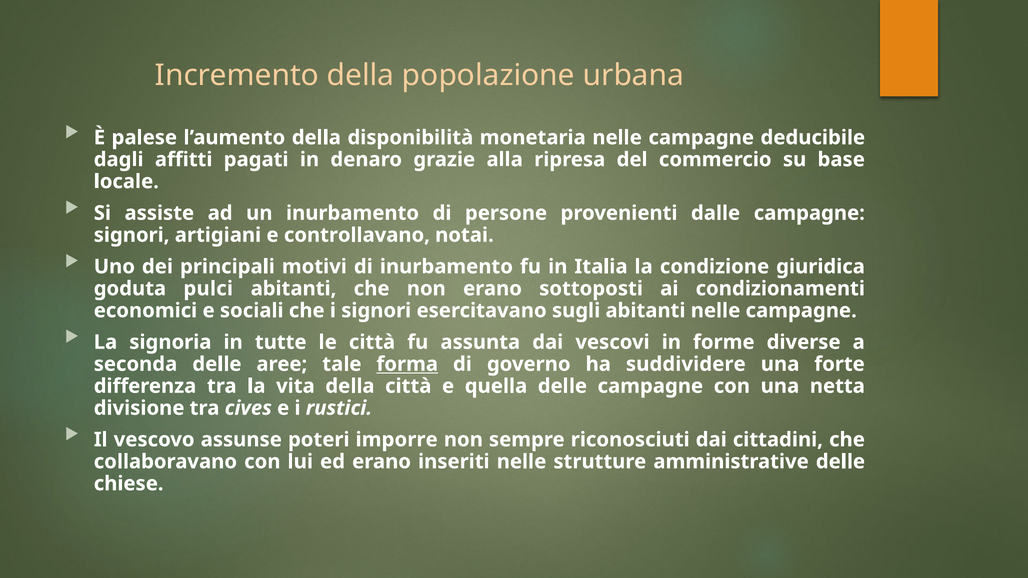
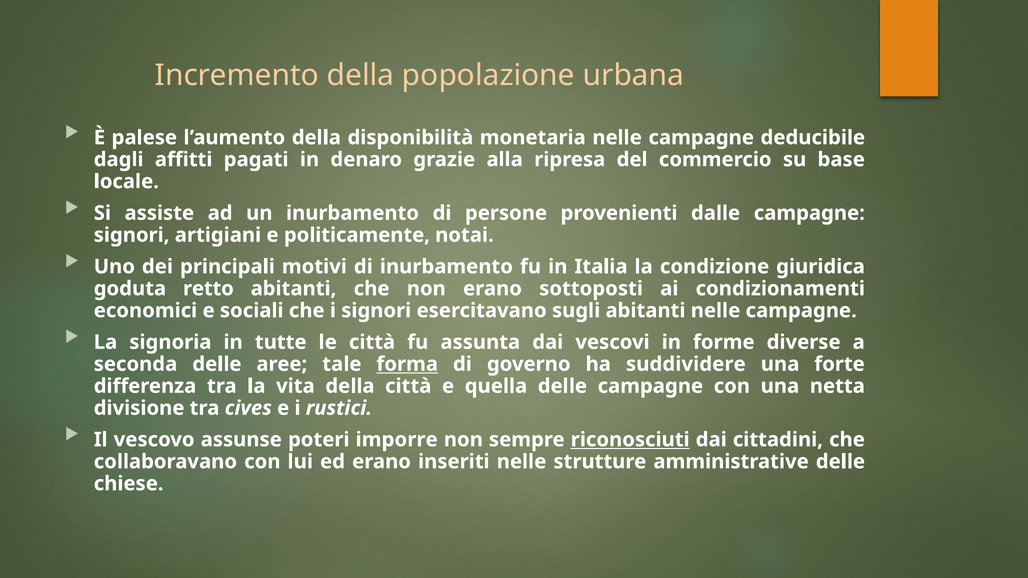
controllavano: controllavano -> politicamente (357, 235)
pulci: pulci -> retto (208, 289)
riconosciuti underline: none -> present (630, 440)
